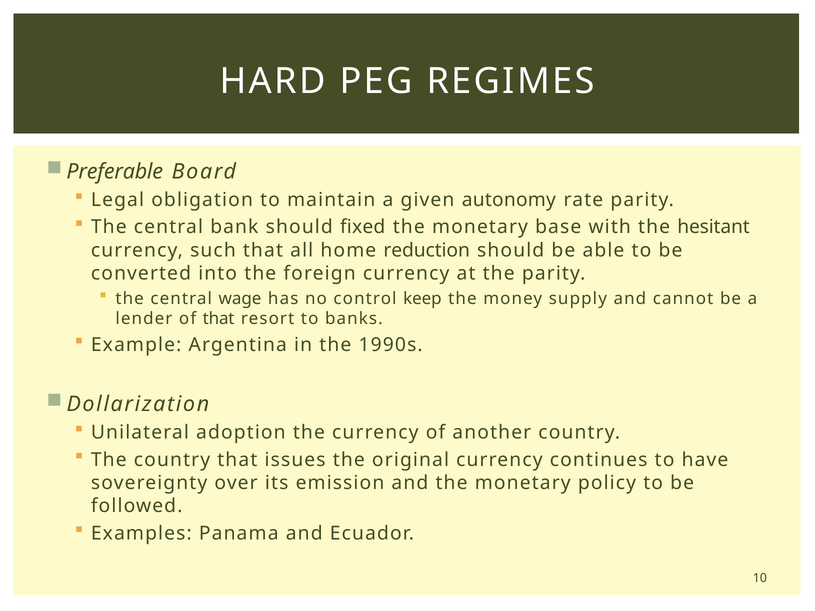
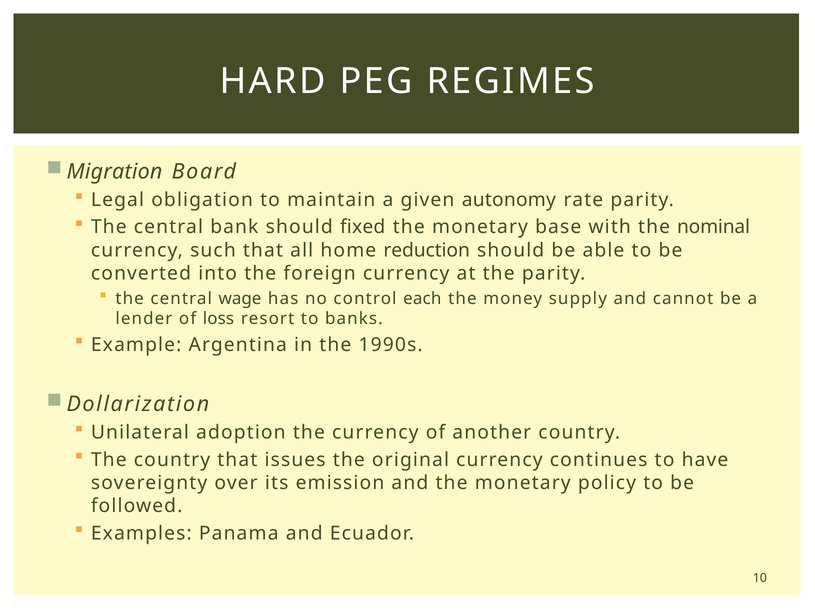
Preferable: Preferable -> Migration (115, 172)
hesitant: hesitant -> nominal (714, 227)
keep: keep -> each (422, 299)
of that: that -> loss (218, 319)
